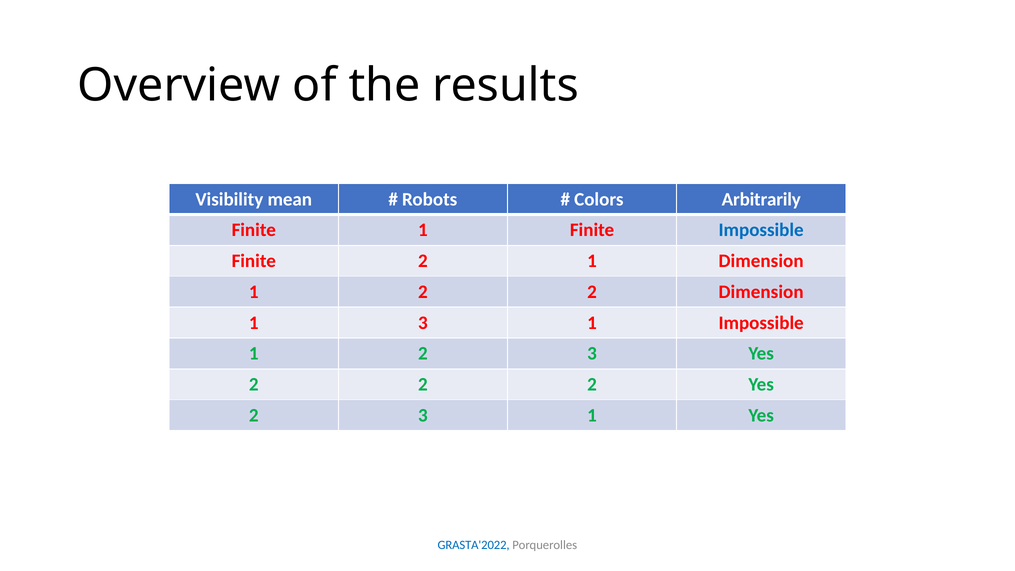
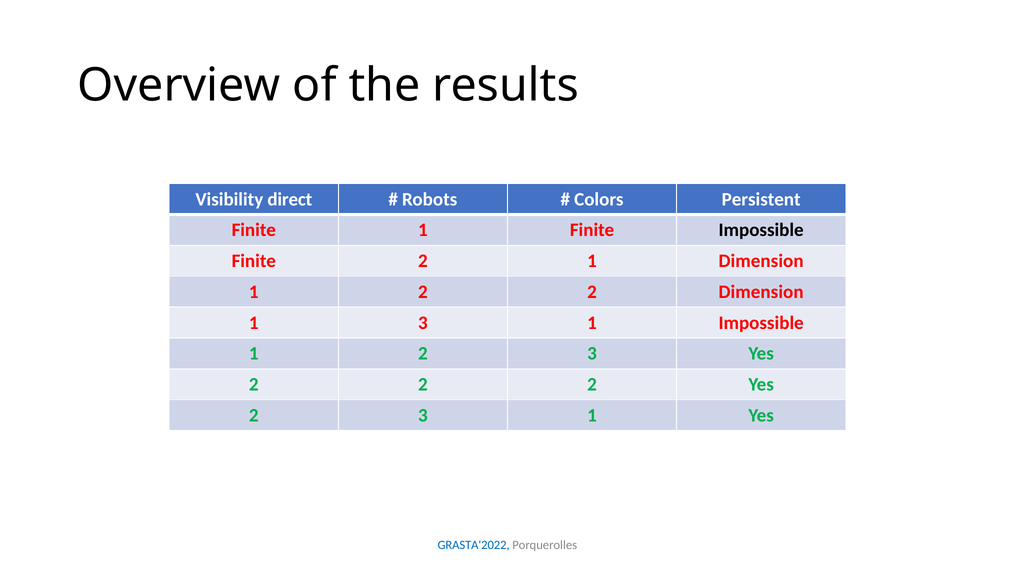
mean: mean -> direct (290, 199)
Arbitrarily: Arbitrarily -> Persistent (761, 199)
Impossible colour: blue -> black (761, 230)
